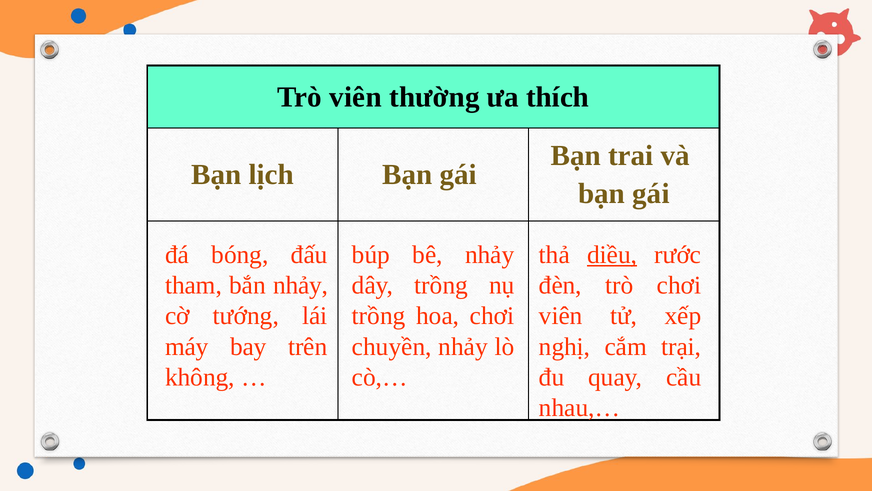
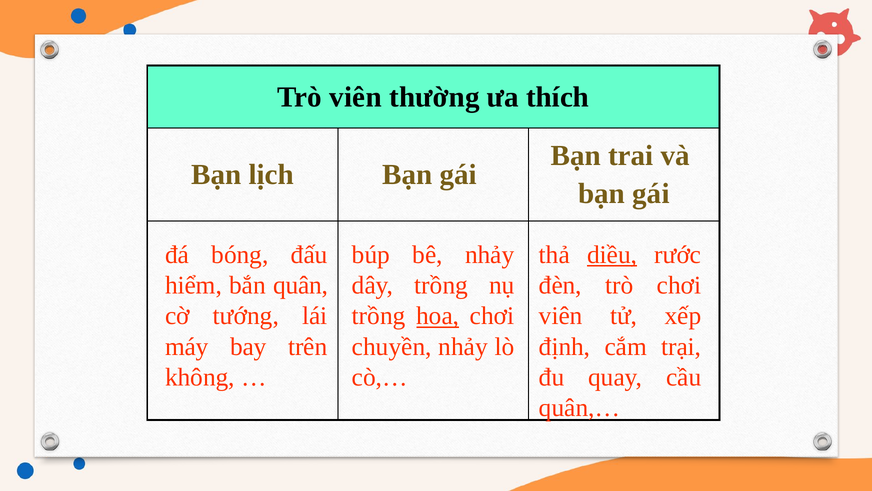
tham: tham -> hiểm (194, 285)
bắn nhảy: nhảy -> quân (300, 285)
hoa underline: none -> present (438, 316)
nghị: nghị -> định (565, 346)
nhau,…: nhau,… -> quân,… (580, 407)
